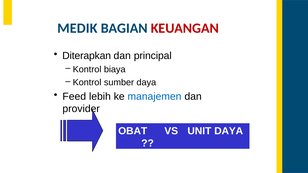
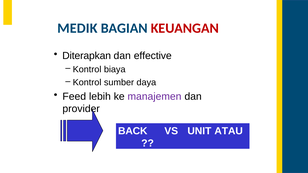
principal: principal -> effective (153, 56)
manajemen colour: blue -> purple (154, 97)
OBAT: OBAT -> BACK (133, 131)
UNIT DAYA: DAYA -> ATAU (229, 131)
